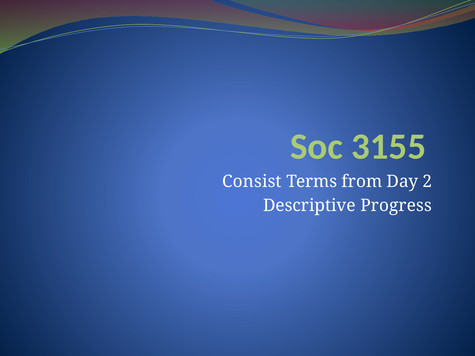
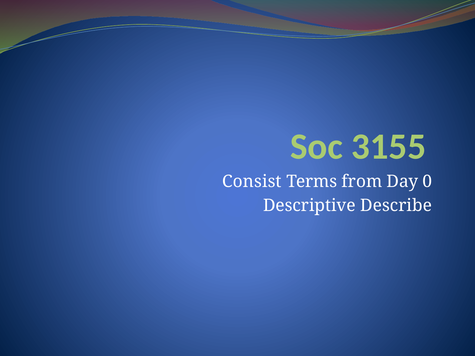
2: 2 -> 0 (427, 182)
Progress: Progress -> Describe (396, 206)
